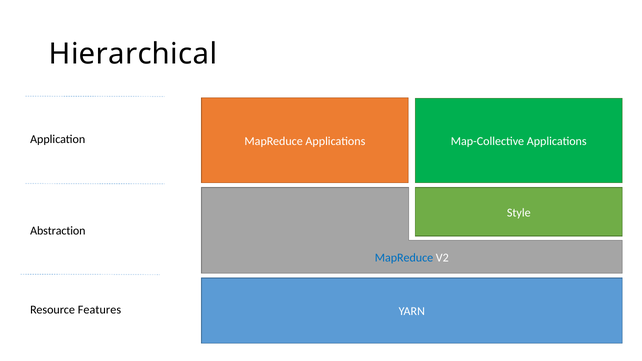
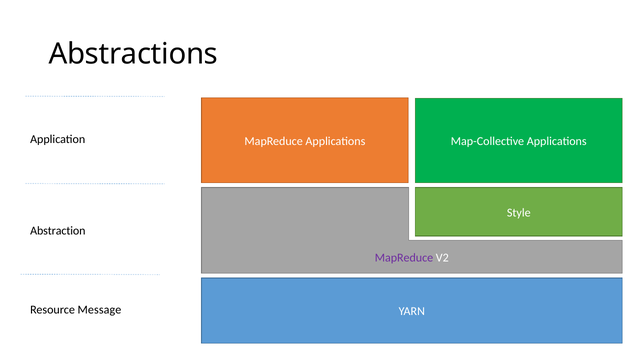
Hierarchical: Hierarchical -> Abstractions (133, 54)
MapReduce colour: blue -> purple (404, 258)
Features: Features -> Message (99, 310)
